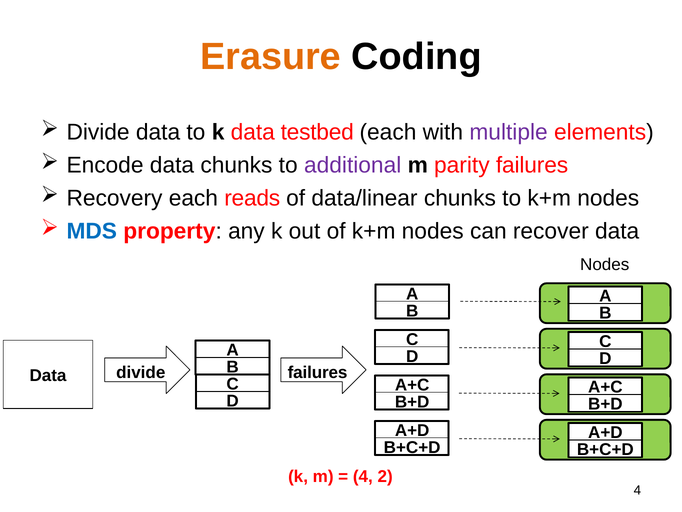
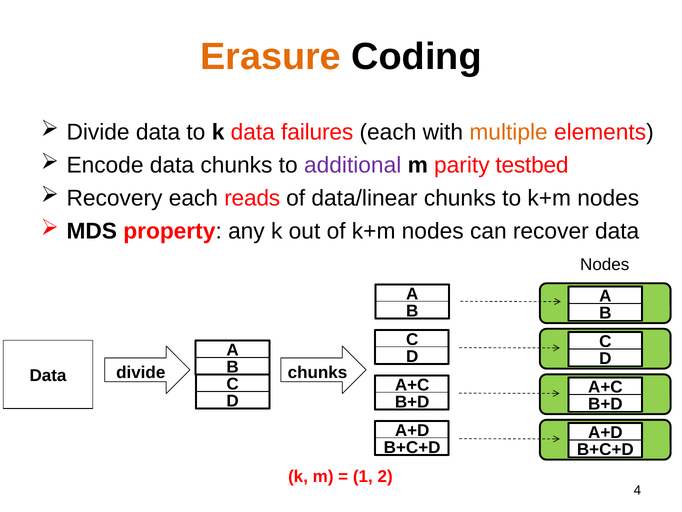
testbed: testbed -> failures (317, 132)
multiple colour: purple -> orange (509, 132)
parity failures: failures -> testbed (532, 165)
MDS colour: blue -> black (92, 231)
failures: failures -> chunks (317, 372)
4: 4 -> 1 (363, 476)
